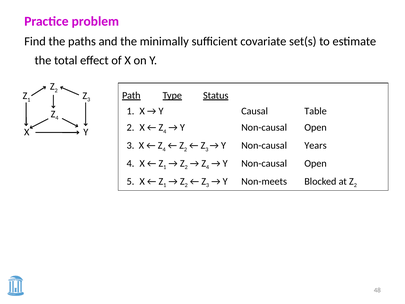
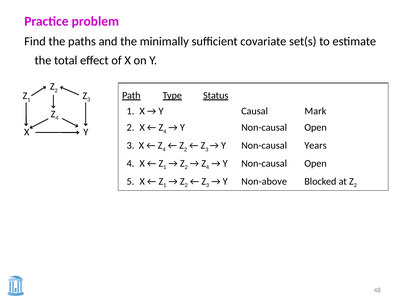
Table: Table -> Mark (315, 111)
Non-meets: Non-meets -> Non-above (264, 181)
